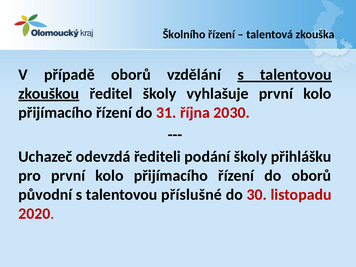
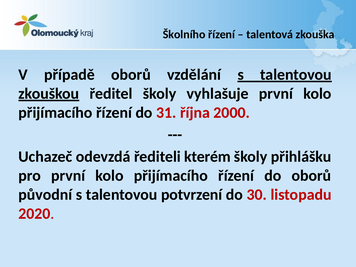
2030: 2030 -> 2000 (232, 113)
podání: podání -> kterém (207, 157)
příslušné: příslušné -> potvrzení (192, 195)
